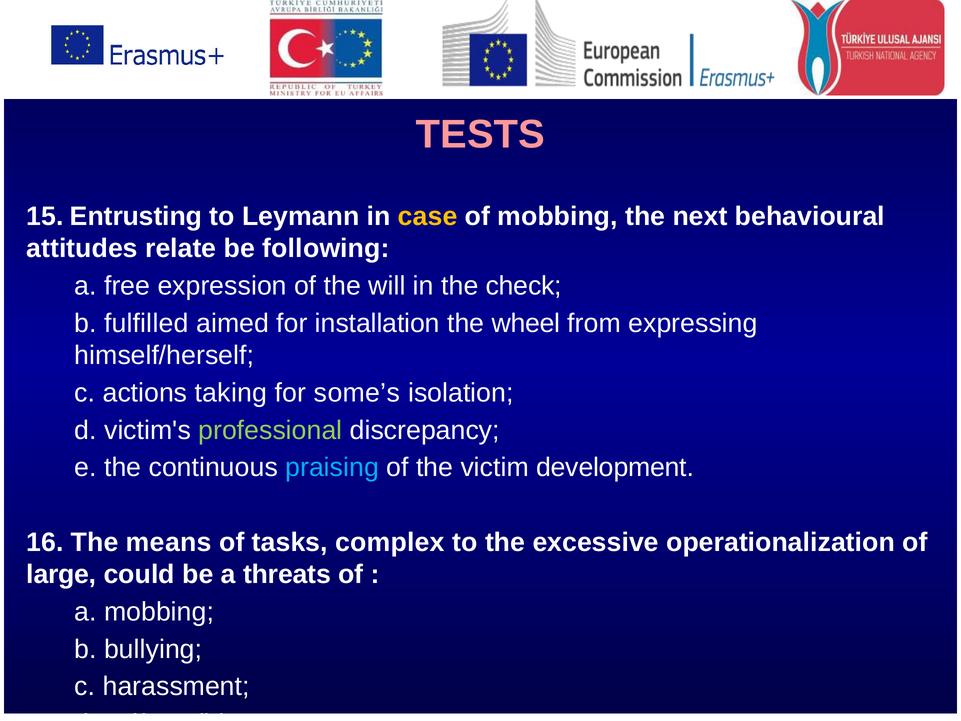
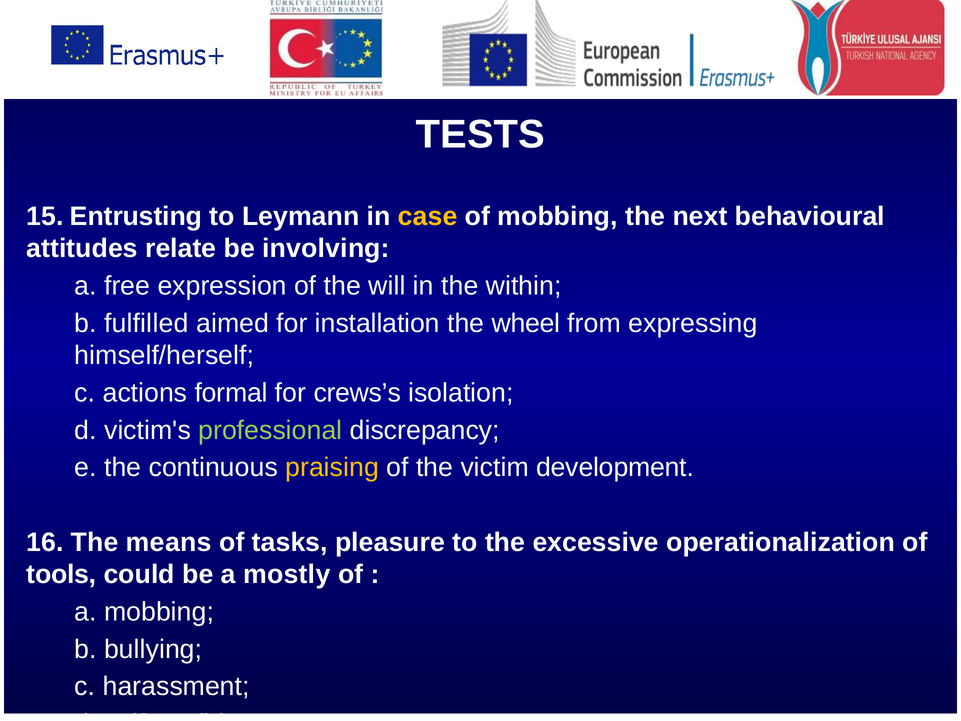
TESTS colour: pink -> white (480, 135)
following: following -> involving (326, 248)
check: check -> within (524, 286)
taking: taking -> formal (231, 393)
some’s: some’s -> crews’s (357, 393)
praising colour: light blue -> yellow (332, 467)
complex: complex -> pleasure (390, 542)
large: large -> tools (61, 574)
threats: threats -> mostly (287, 574)
